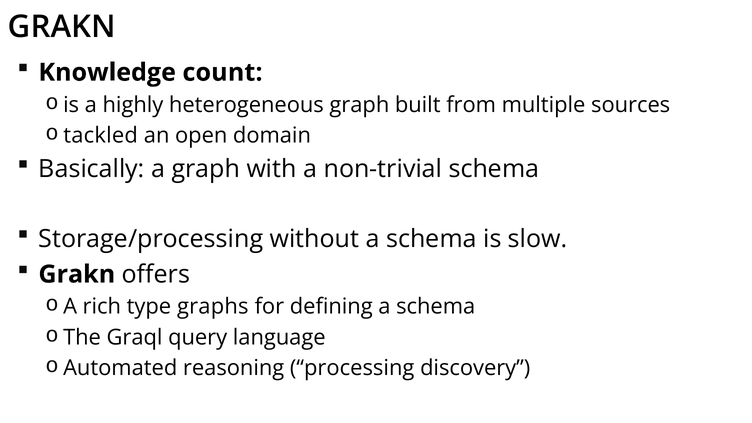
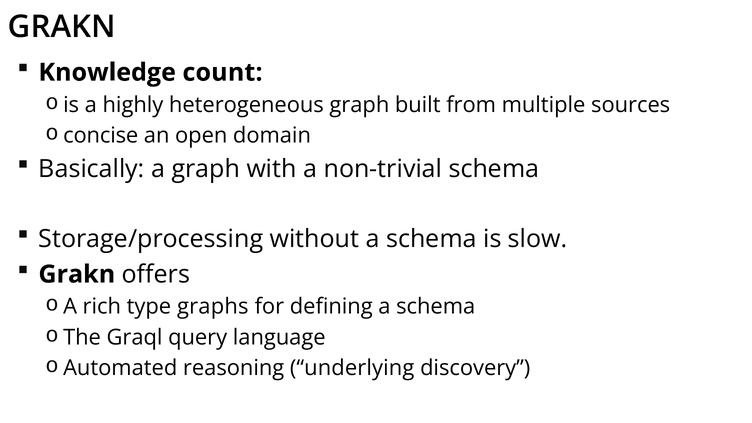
tackled: tackled -> concise (101, 136)
processing: processing -> underlying (352, 368)
